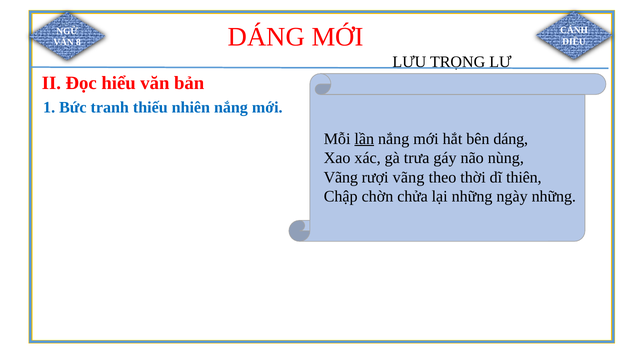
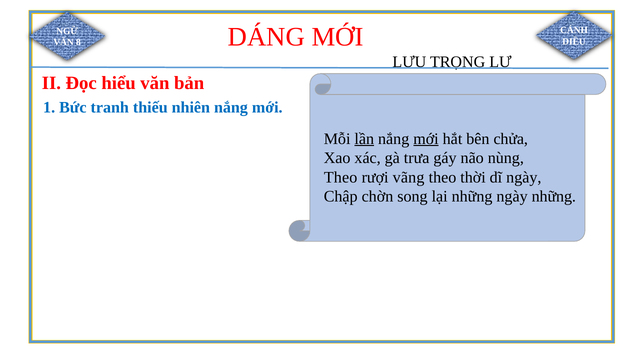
mới underline: none -> present (426, 139)
bên dáng: dáng -> chửa (511, 139)
Vãng: Vãng -> Theo (341, 177)
dĩ thiên: thiên -> ngày (524, 177)
chửa: chửa -> song (412, 197)
